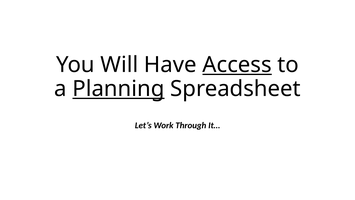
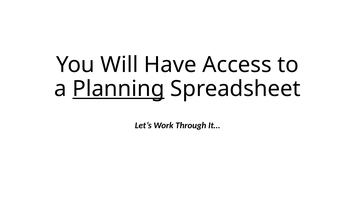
Access underline: present -> none (237, 65)
